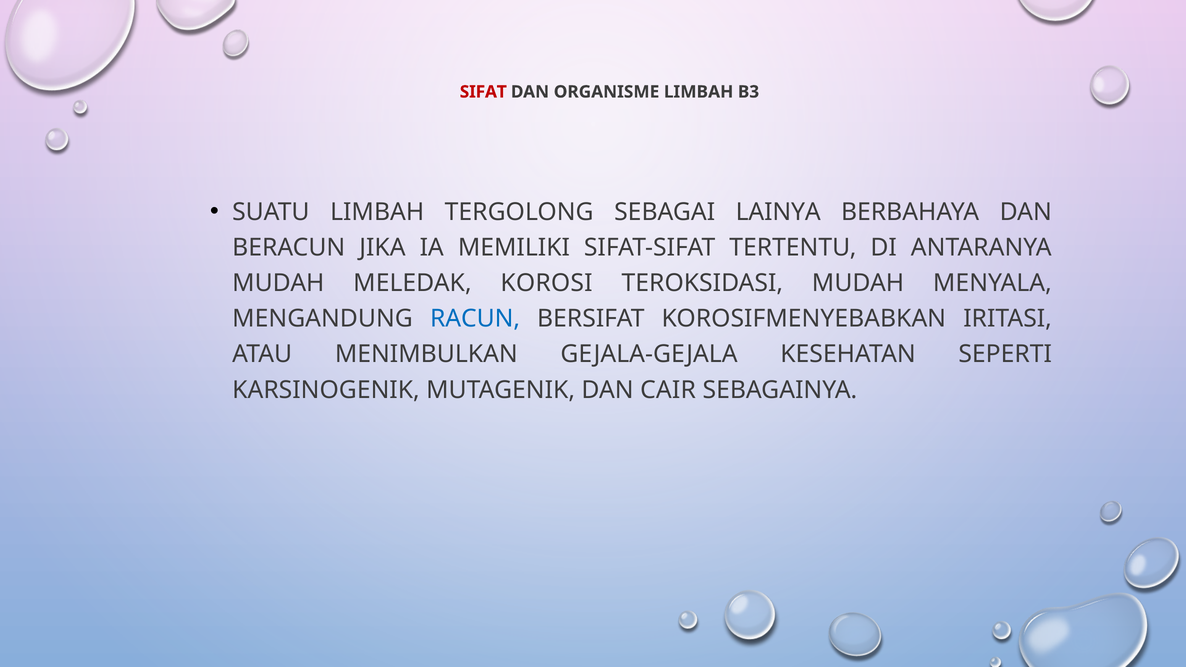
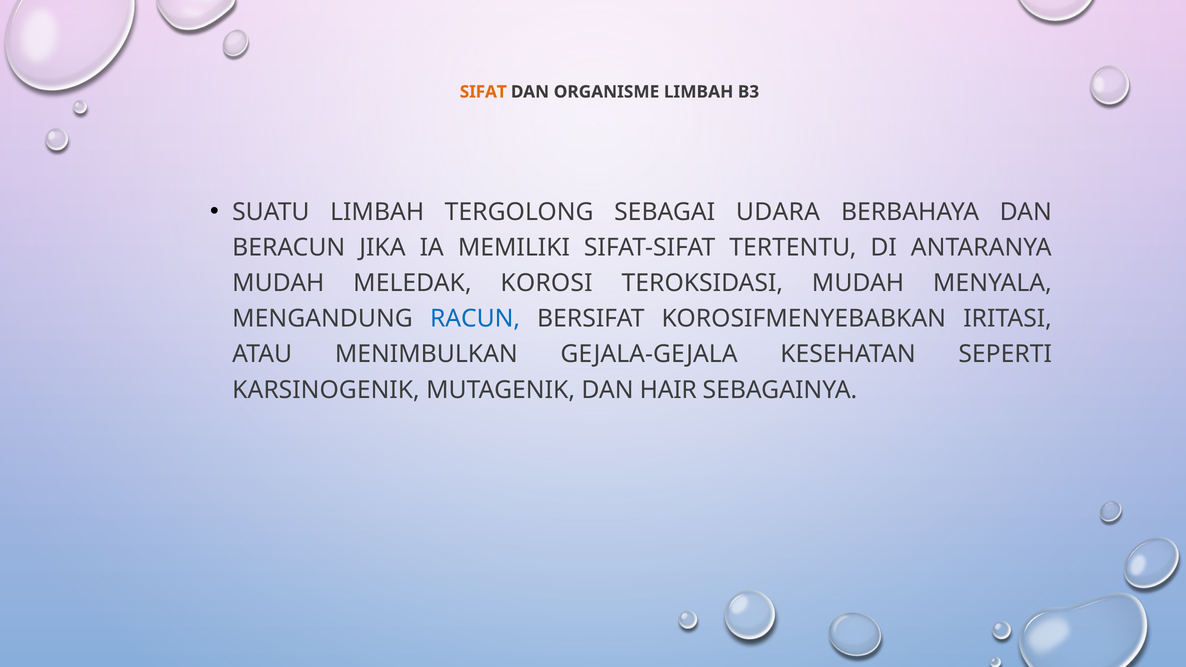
SIFAT colour: red -> orange (483, 92)
LAINYA: LAINYA -> UDARA (778, 212)
CAIR: CAIR -> HAIR (668, 390)
